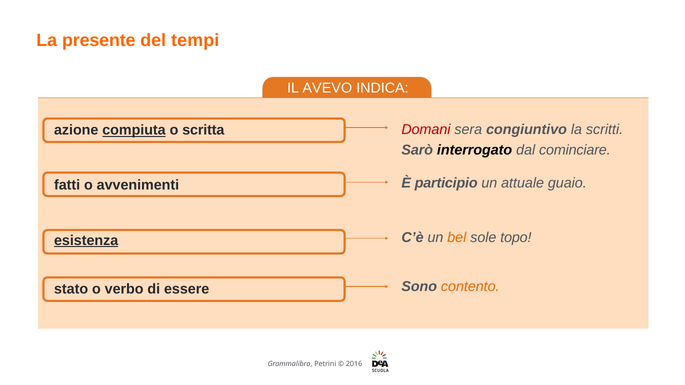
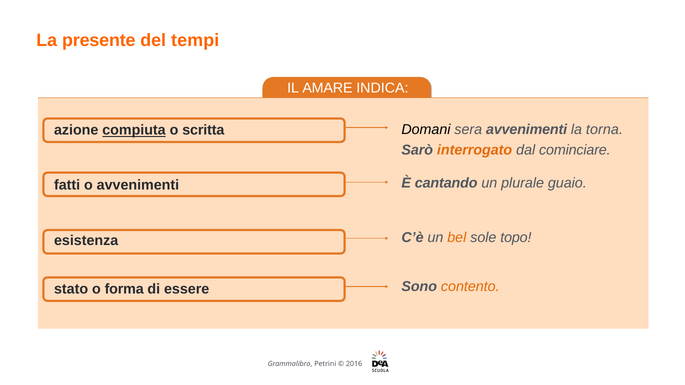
AVEVO: AVEVO -> AMARE (327, 88)
Domani colour: red -> black (426, 130)
sera congiuntivo: congiuntivo -> avvenimenti (527, 130)
scritti: scritti -> torna (604, 130)
interrogato colour: black -> orange (475, 150)
participio: participio -> cantando (446, 183)
attuale: attuale -> plurale (523, 183)
esistenza underline: present -> none (86, 241)
verbo: verbo -> forma (124, 289)
